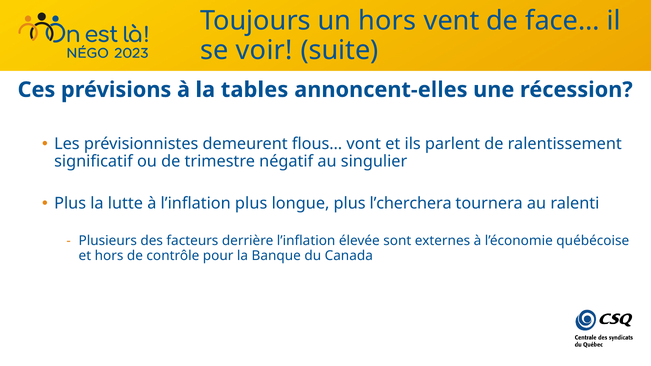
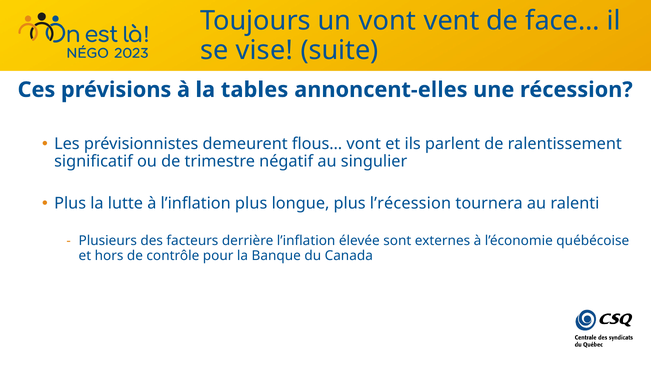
un hors: hors -> vont (387, 21)
voir: voir -> vise (264, 50)
l’cherchera: l’cherchera -> l’récession (410, 203)
